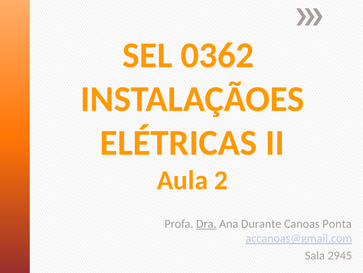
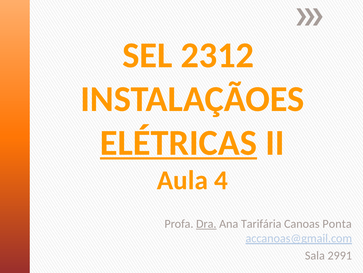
0362: 0362 -> 2312 (217, 55)
ELÉTRICAS underline: none -> present (179, 142)
2: 2 -> 4 (221, 180)
Durante: Durante -> Tarifária (261, 223)
2945: 2945 -> 2991 (340, 255)
